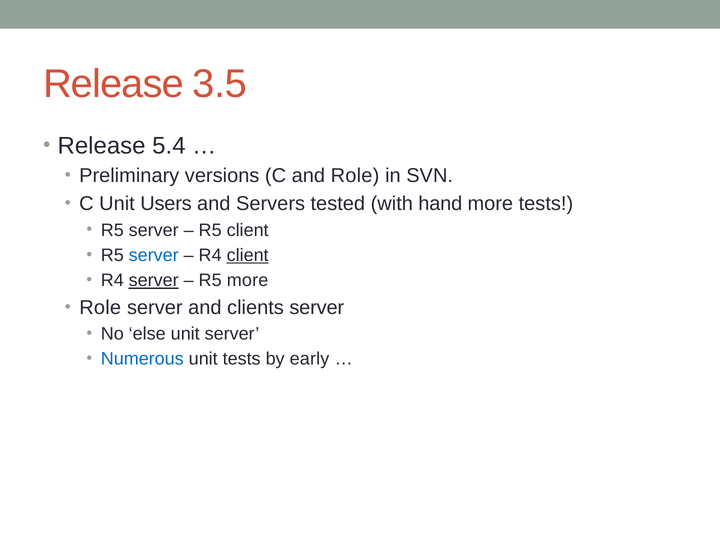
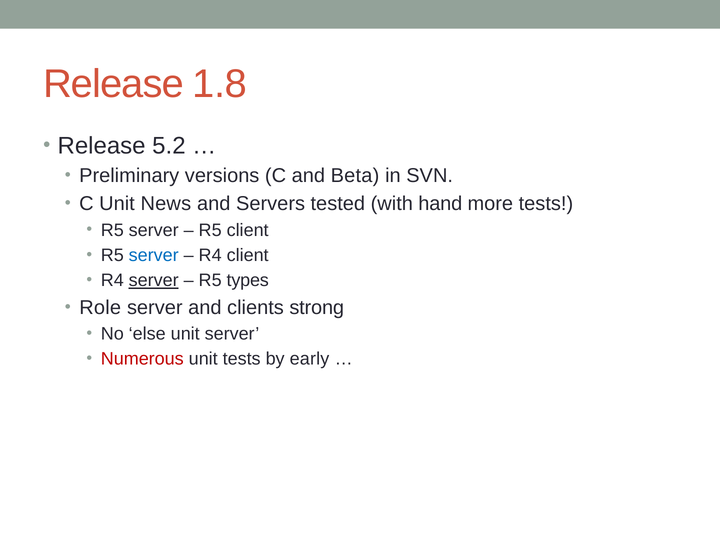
3.5: 3.5 -> 1.8 (220, 84)
5.4: 5.4 -> 5.2 (169, 146)
and Role: Role -> Beta (355, 176)
Users: Users -> News (166, 204)
client underline: present -> none (248, 255)
R5 more: more -> types (248, 281)
clients server: server -> strong (317, 308)
Numerous colour: blue -> red (142, 359)
